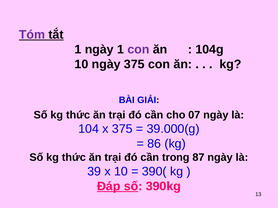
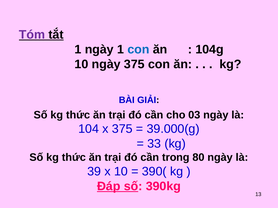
con colour: purple -> blue (138, 49)
07: 07 -> 03 (194, 115)
86: 86 -> 33 (154, 144)
87: 87 -> 80 (199, 158)
